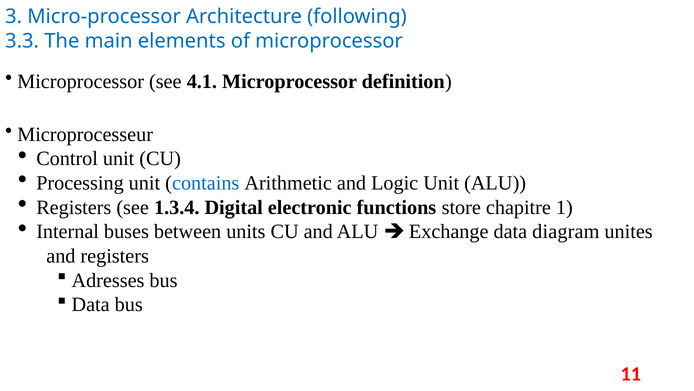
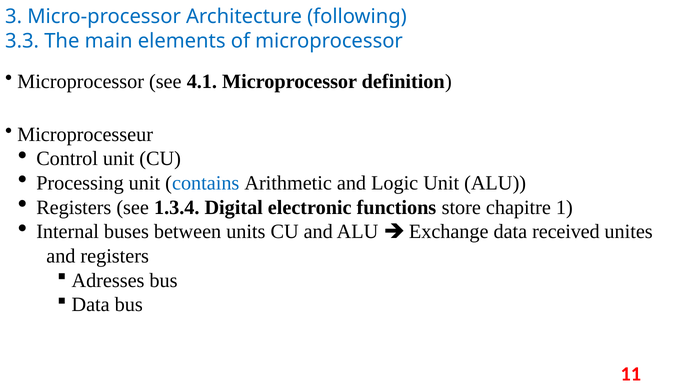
diagram: diagram -> received (566, 231)
